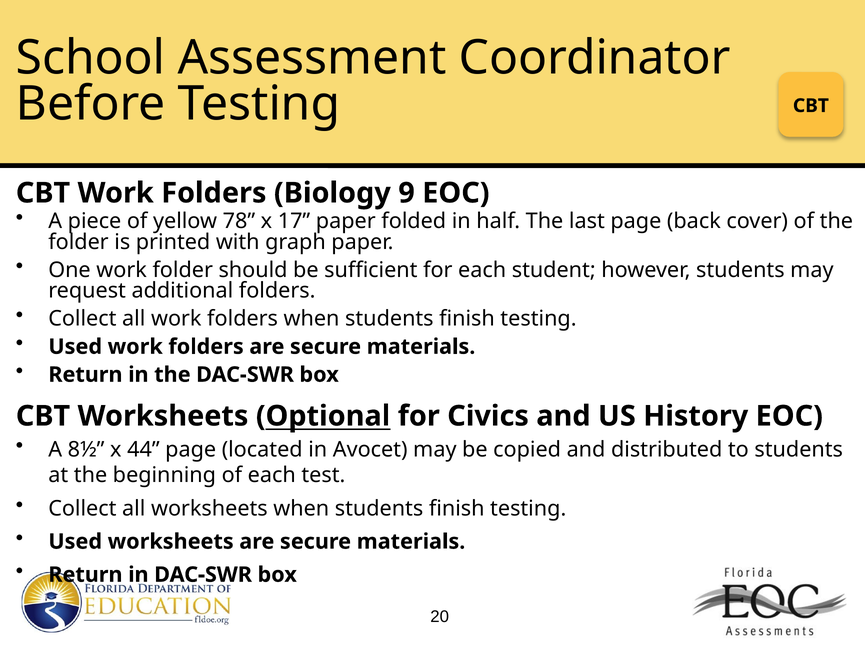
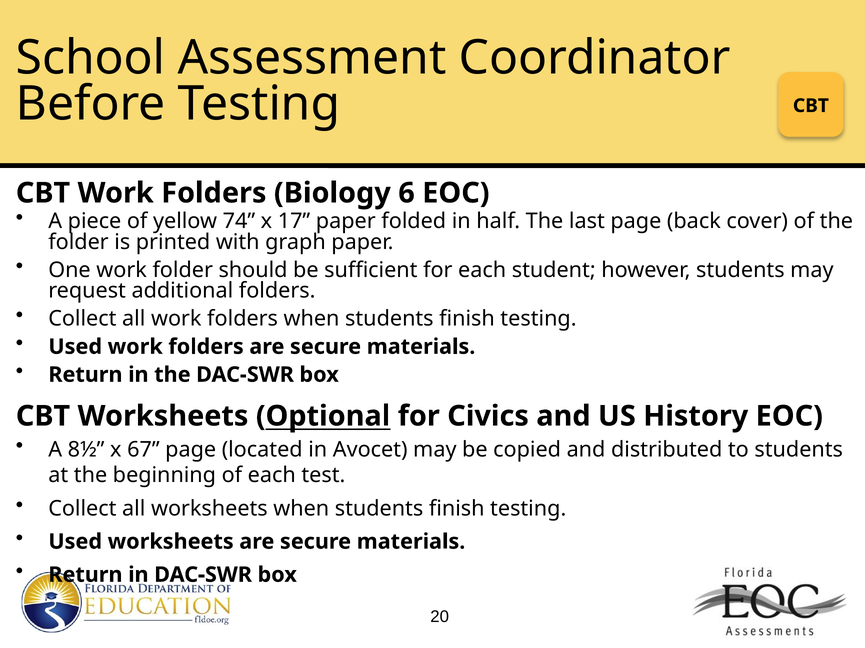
9: 9 -> 6 (407, 193)
78: 78 -> 74 (239, 222)
44: 44 -> 67 (143, 450)
